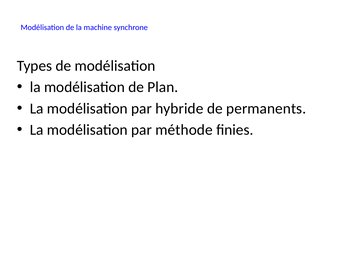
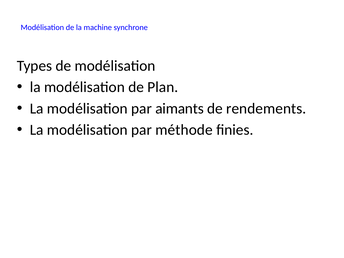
hybride: hybride -> aimants (180, 109)
permanents: permanents -> rendements (266, 109)
